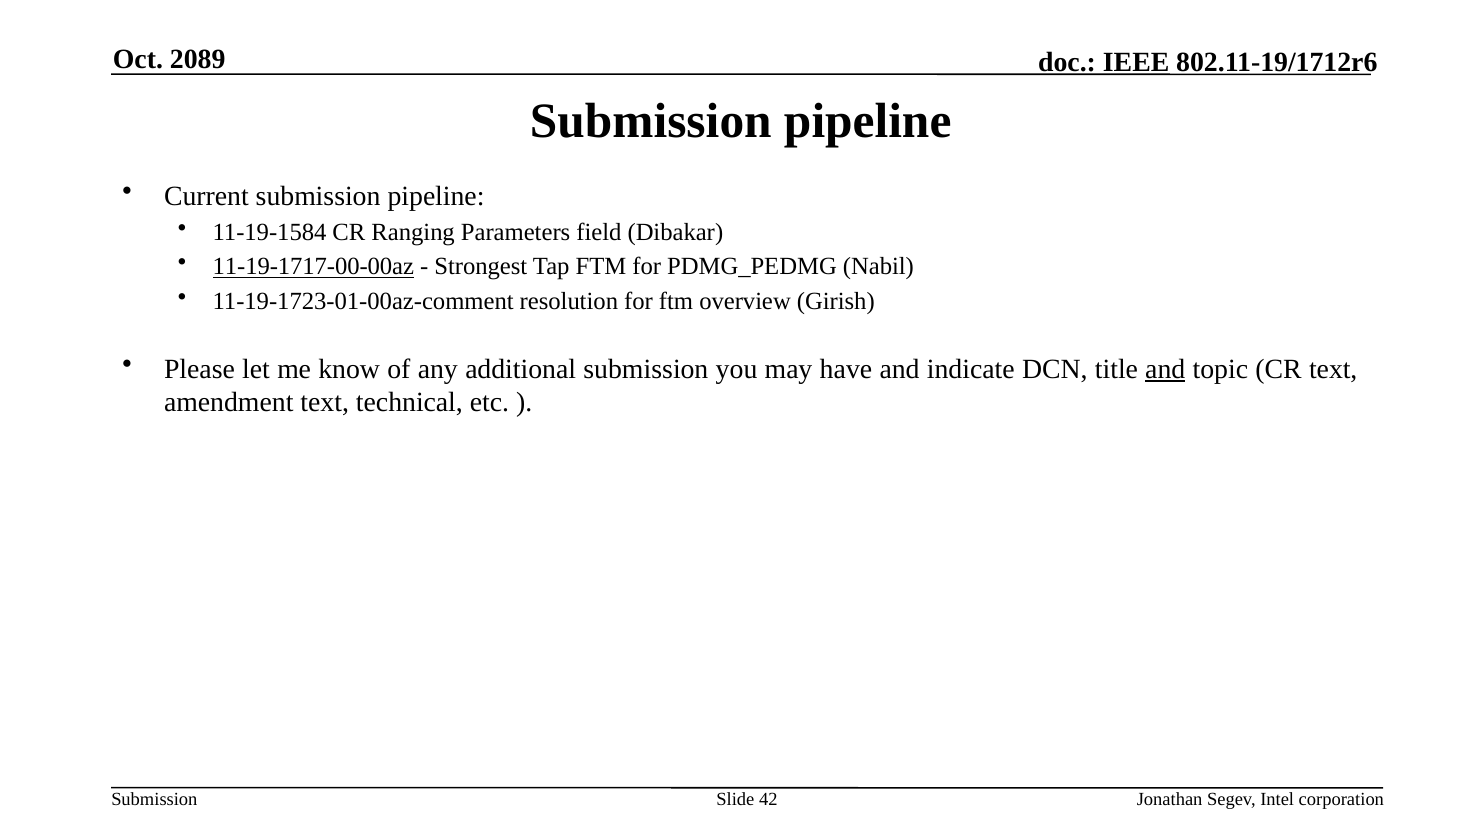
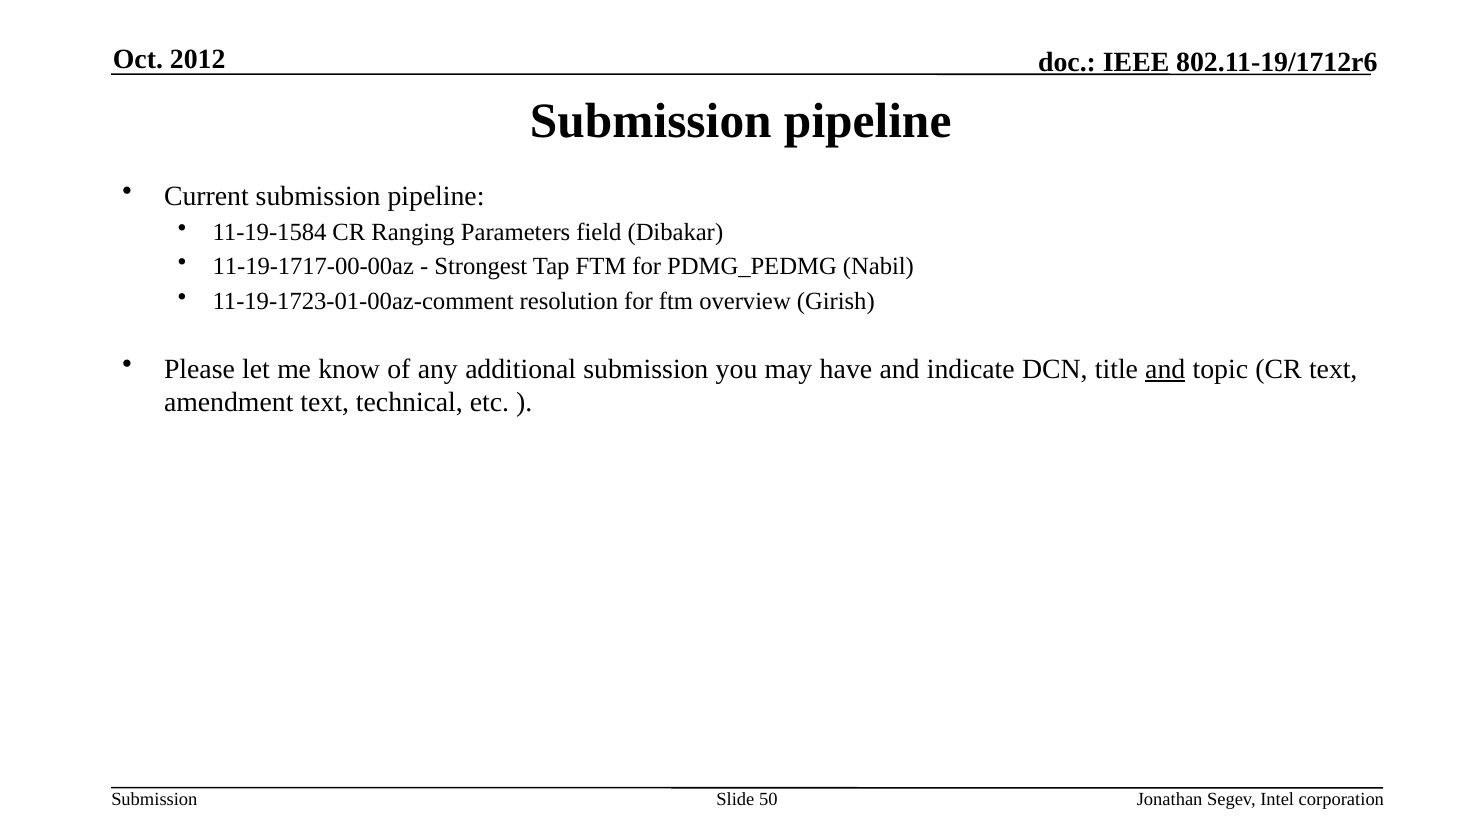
2089: 2089 -> 2012 (198, 59)
11-19-1717-00-00az underline: present -> none (313, 267)
42: 42 -> 50 (768, 800)
